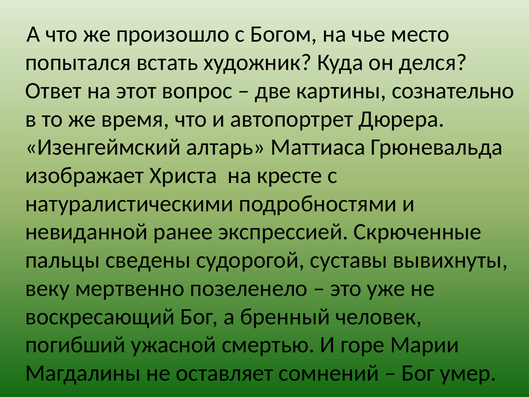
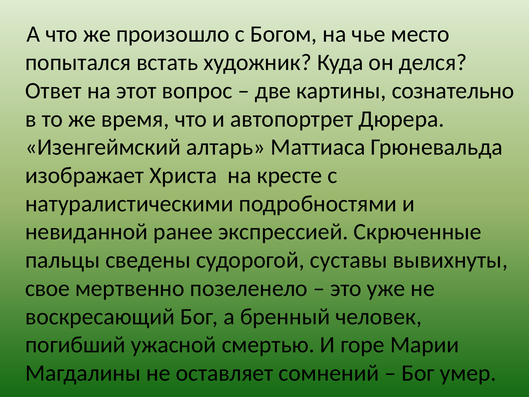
веку: веку -> свое (48, 288)
